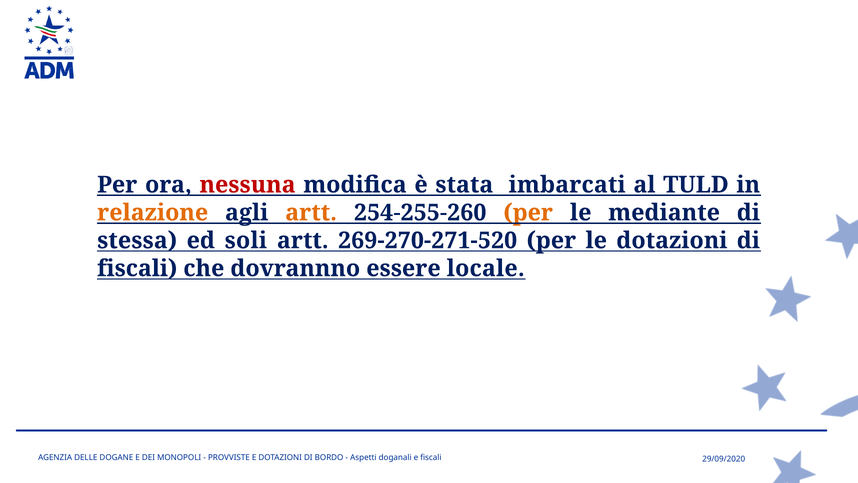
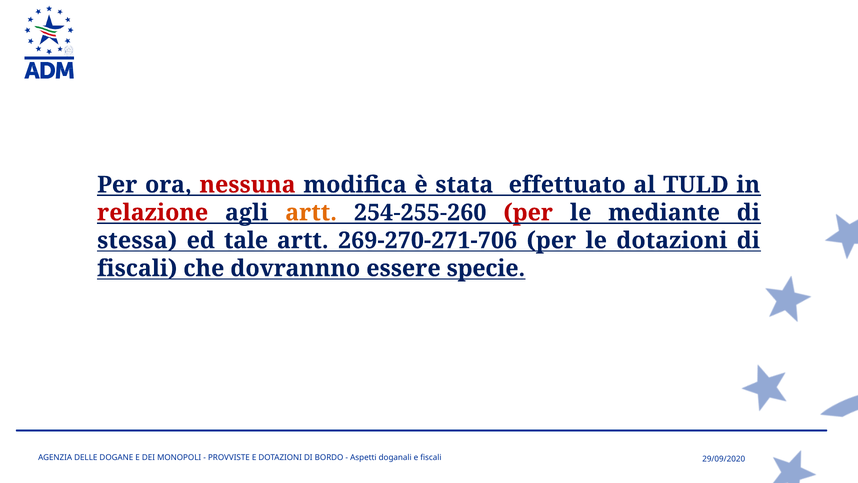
imbarcati: imbarcati -> effettuato (567, 185)
relazione colour: orange -> red (153, 213)
per colour: orange -> red (528, 213)
soli: soli -> tale (246, 240)
269-270-271-520: 269-270-271-520 -> 269-270-271-706 (428, 240)
locale: locale -> specie (486, 268)
